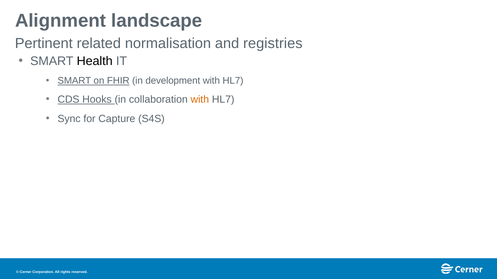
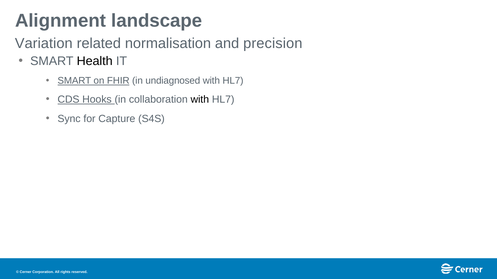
Pertinent: Pertinent -> Variation (44, 43)
registries: registries -> precision (273, 43)
development: development -> undiagnosed (173, 81)
with colour: orange -> black (200, 100)
